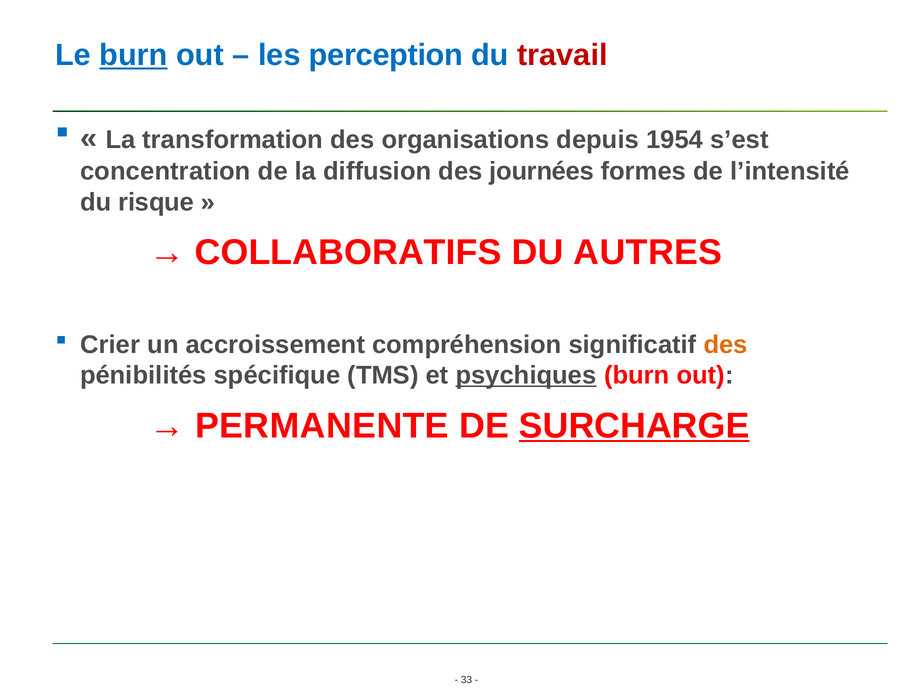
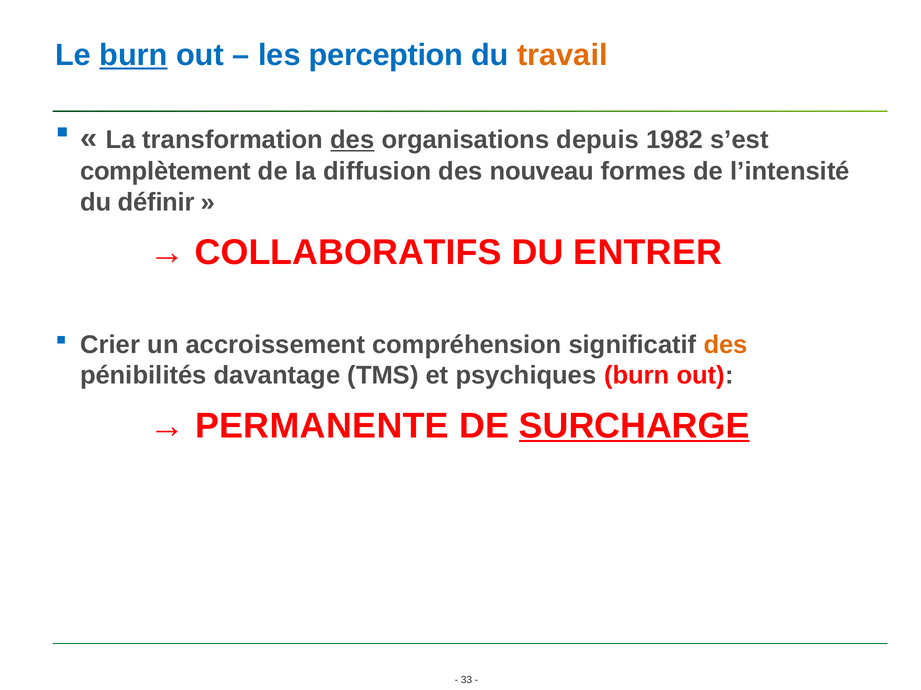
travail colour: red -> orange (562, 55)
des underline: none -> present (352, 140)
1954: 1954 -> 1982 (675, 140)
concentration: concentration -> complètement (165, 172)
journées: journées -> nouveau (542, 172)
risque: risque -> définir (156, 202)
AUTRES: AUTRES -> ENTRER (648, 253)
spécifique: spécifique -> davantage (277, 376)
psychiques underline: present -> none (526, 376)
